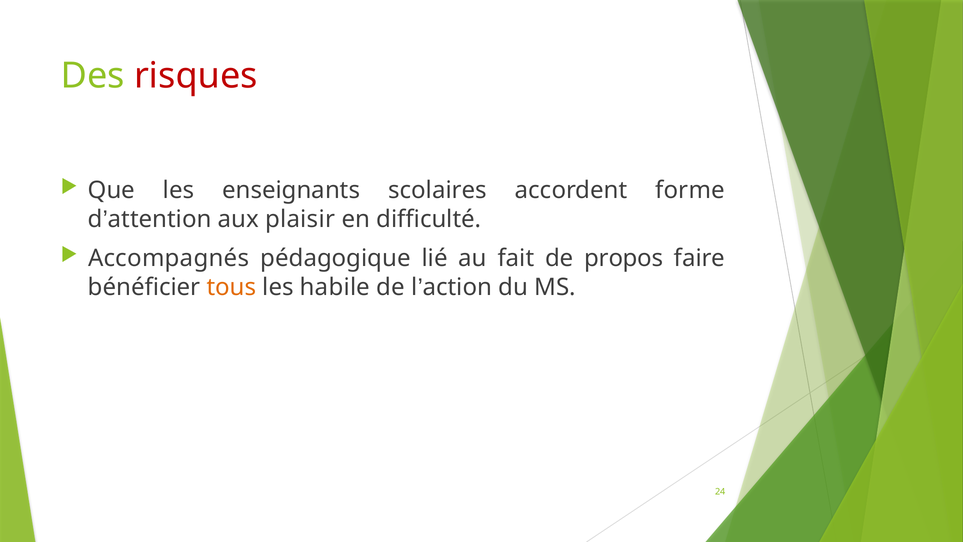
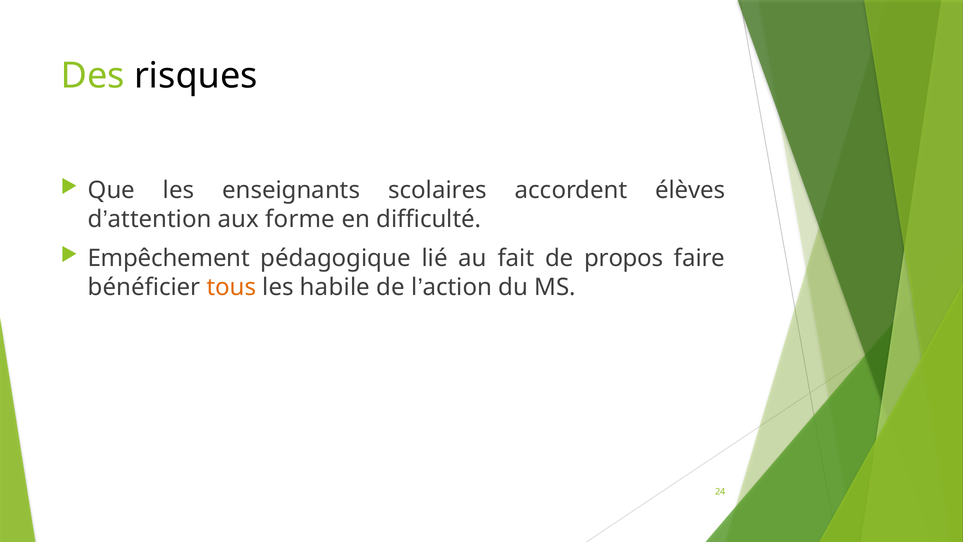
risques colour: red -> black (196, 76)
forme: forme -> élèves (690, 190)
plaisir: plaisir -> forme (300, 219)
Accompagnés: Accompagnés -> Empêchement (169, 258)
